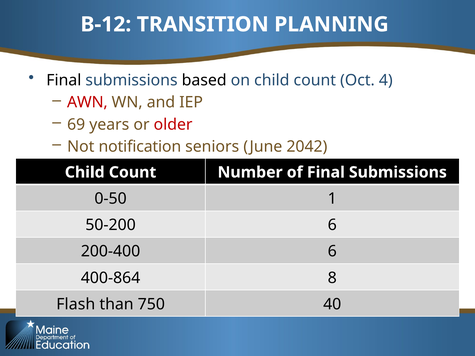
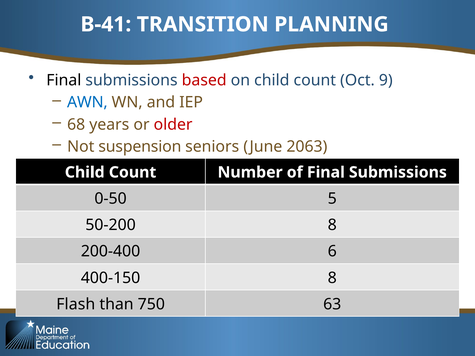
B-12: B-12 -> B-41 (106, 24)
based colour: black -> red (204, 80)
4: 4 -> 9 (386, 80)
AWN colour: red -> blue (87, 102)
69: 69 -> 68 (76, 125)
notification: notification -> suspension (140, 147)
2042: 2042 -> 2063 (307, 147)
1: 1 -> 5 (332, 199)
50-200 6: 6 -> 8 (332, 225)
400-864: 400-864 -> 400-150 (111, 278)
40: 40 -> 63 (332, 304)
